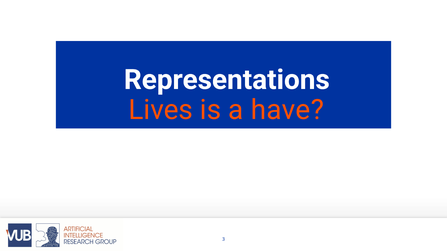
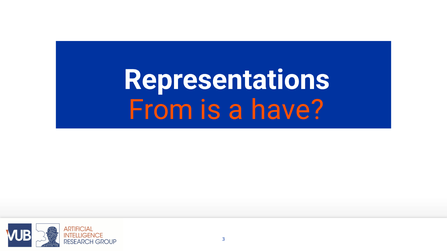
Lives: Lives -> From (161, 110)
